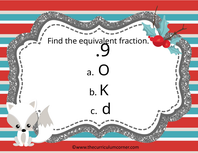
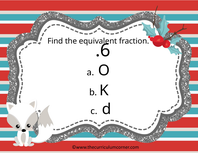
.9: .9 -> .6 (103, 50)
